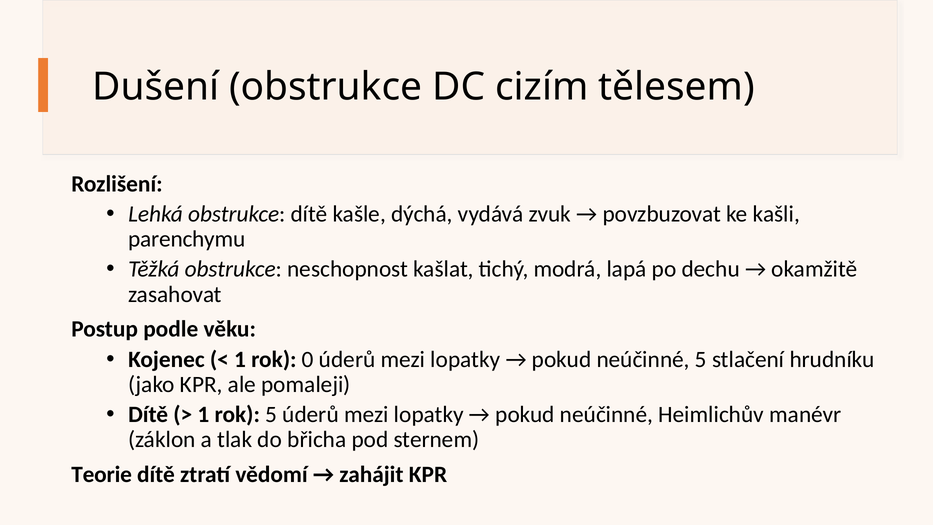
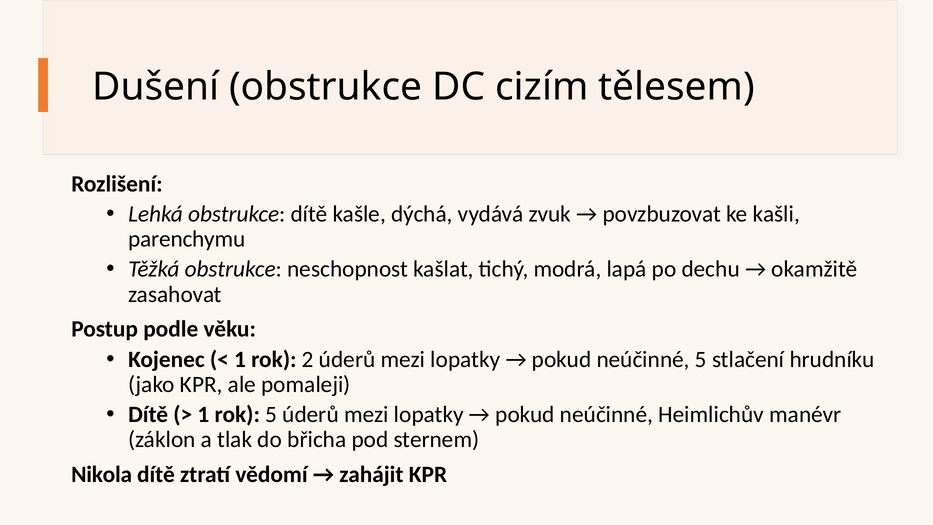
0: 0 -> 2 (308, 359)
Teorie: Teorie -> Nikola (102, 474)
